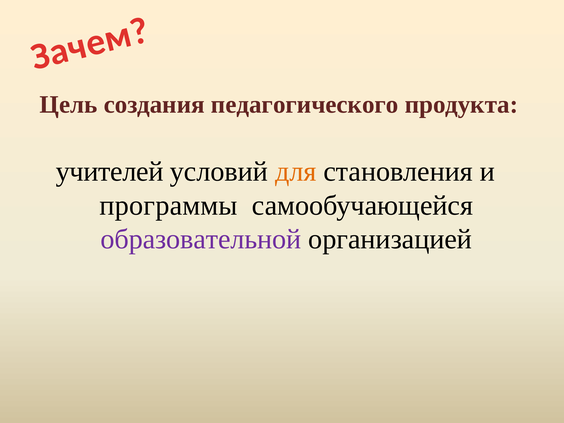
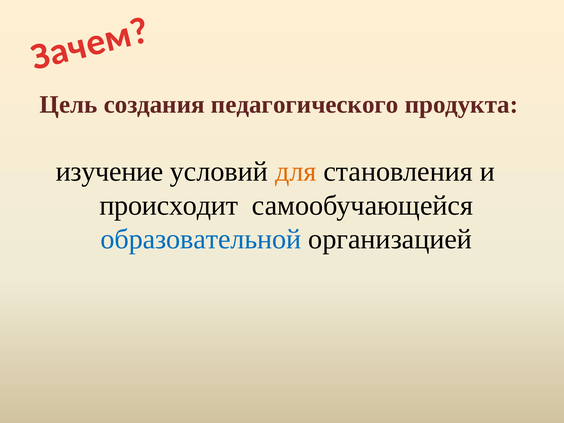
учителей: учителей -> изучение (110, 172)
программы: программы -> происходит (169, 205)
образовательной colour: purple -> blue (201, 239)
